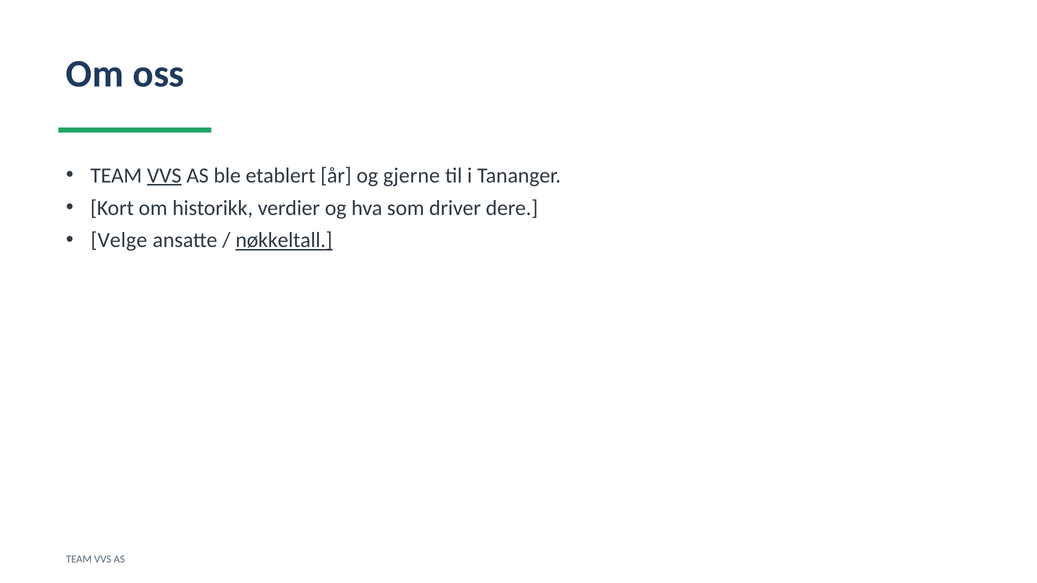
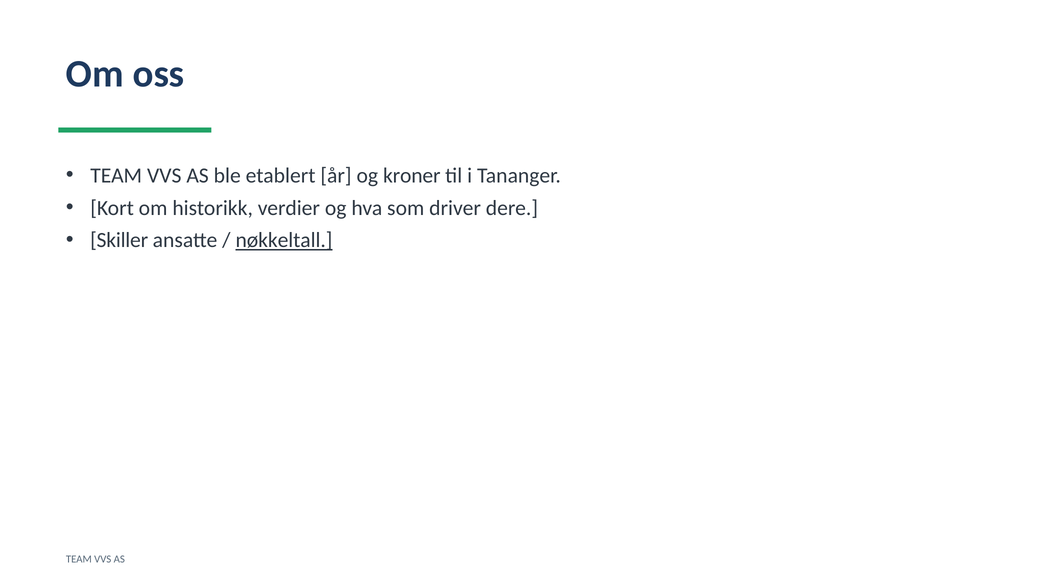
VVS underline: present -> none (164, 176)
gjerne: gjerne -> kroner (412, 176)
Velge: Velge -> Skiller (119, 240)
